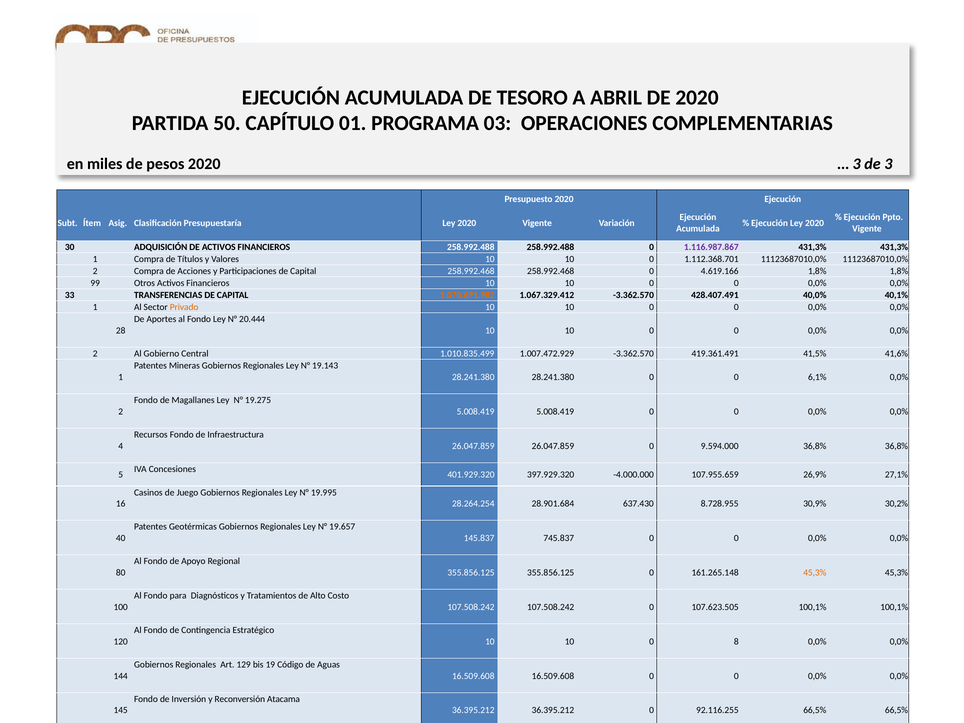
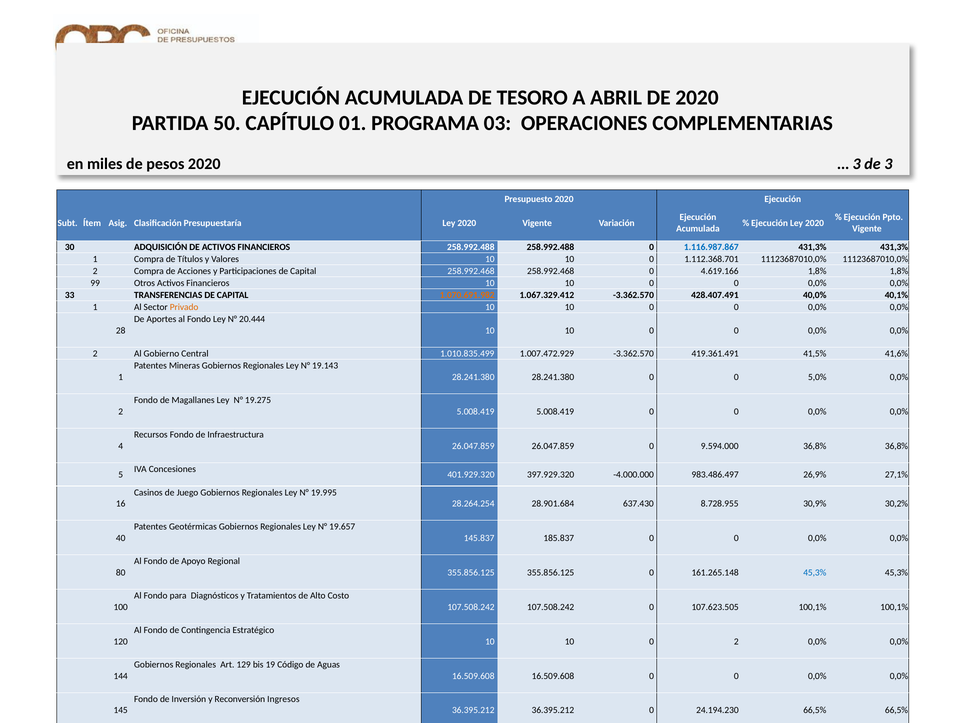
1.116.987.867 colour: purple -> blue (711, 247)
6,1%: 6,1% -> 5,0% (817, 377)
107.955.659: 107.955.659 -> 983.486.497 (715, 475)
745.837: 745.837 -> 185.837 (559, 538)
45,3% colour: orange -> blue (815, 573)
0 8: 8 -> 2 (736, 641)
Atacama: Atacama -> Ingresos (283, 699)
92.116.255: 92.116.255 -> 24.194.230 (717, 710)
